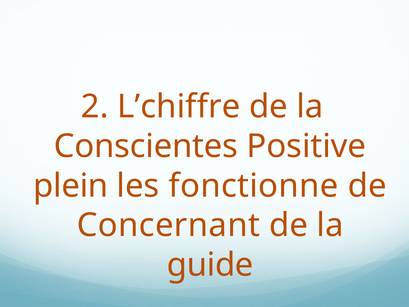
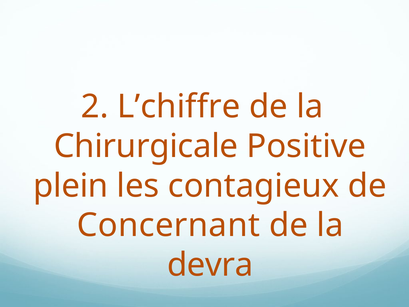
Conscientes: Conscientes -> Chirurgicale (146, 146)
fonctionne: fonctionne -> contagieux (254, 186)
guide: guide -> devra (210, 265)
